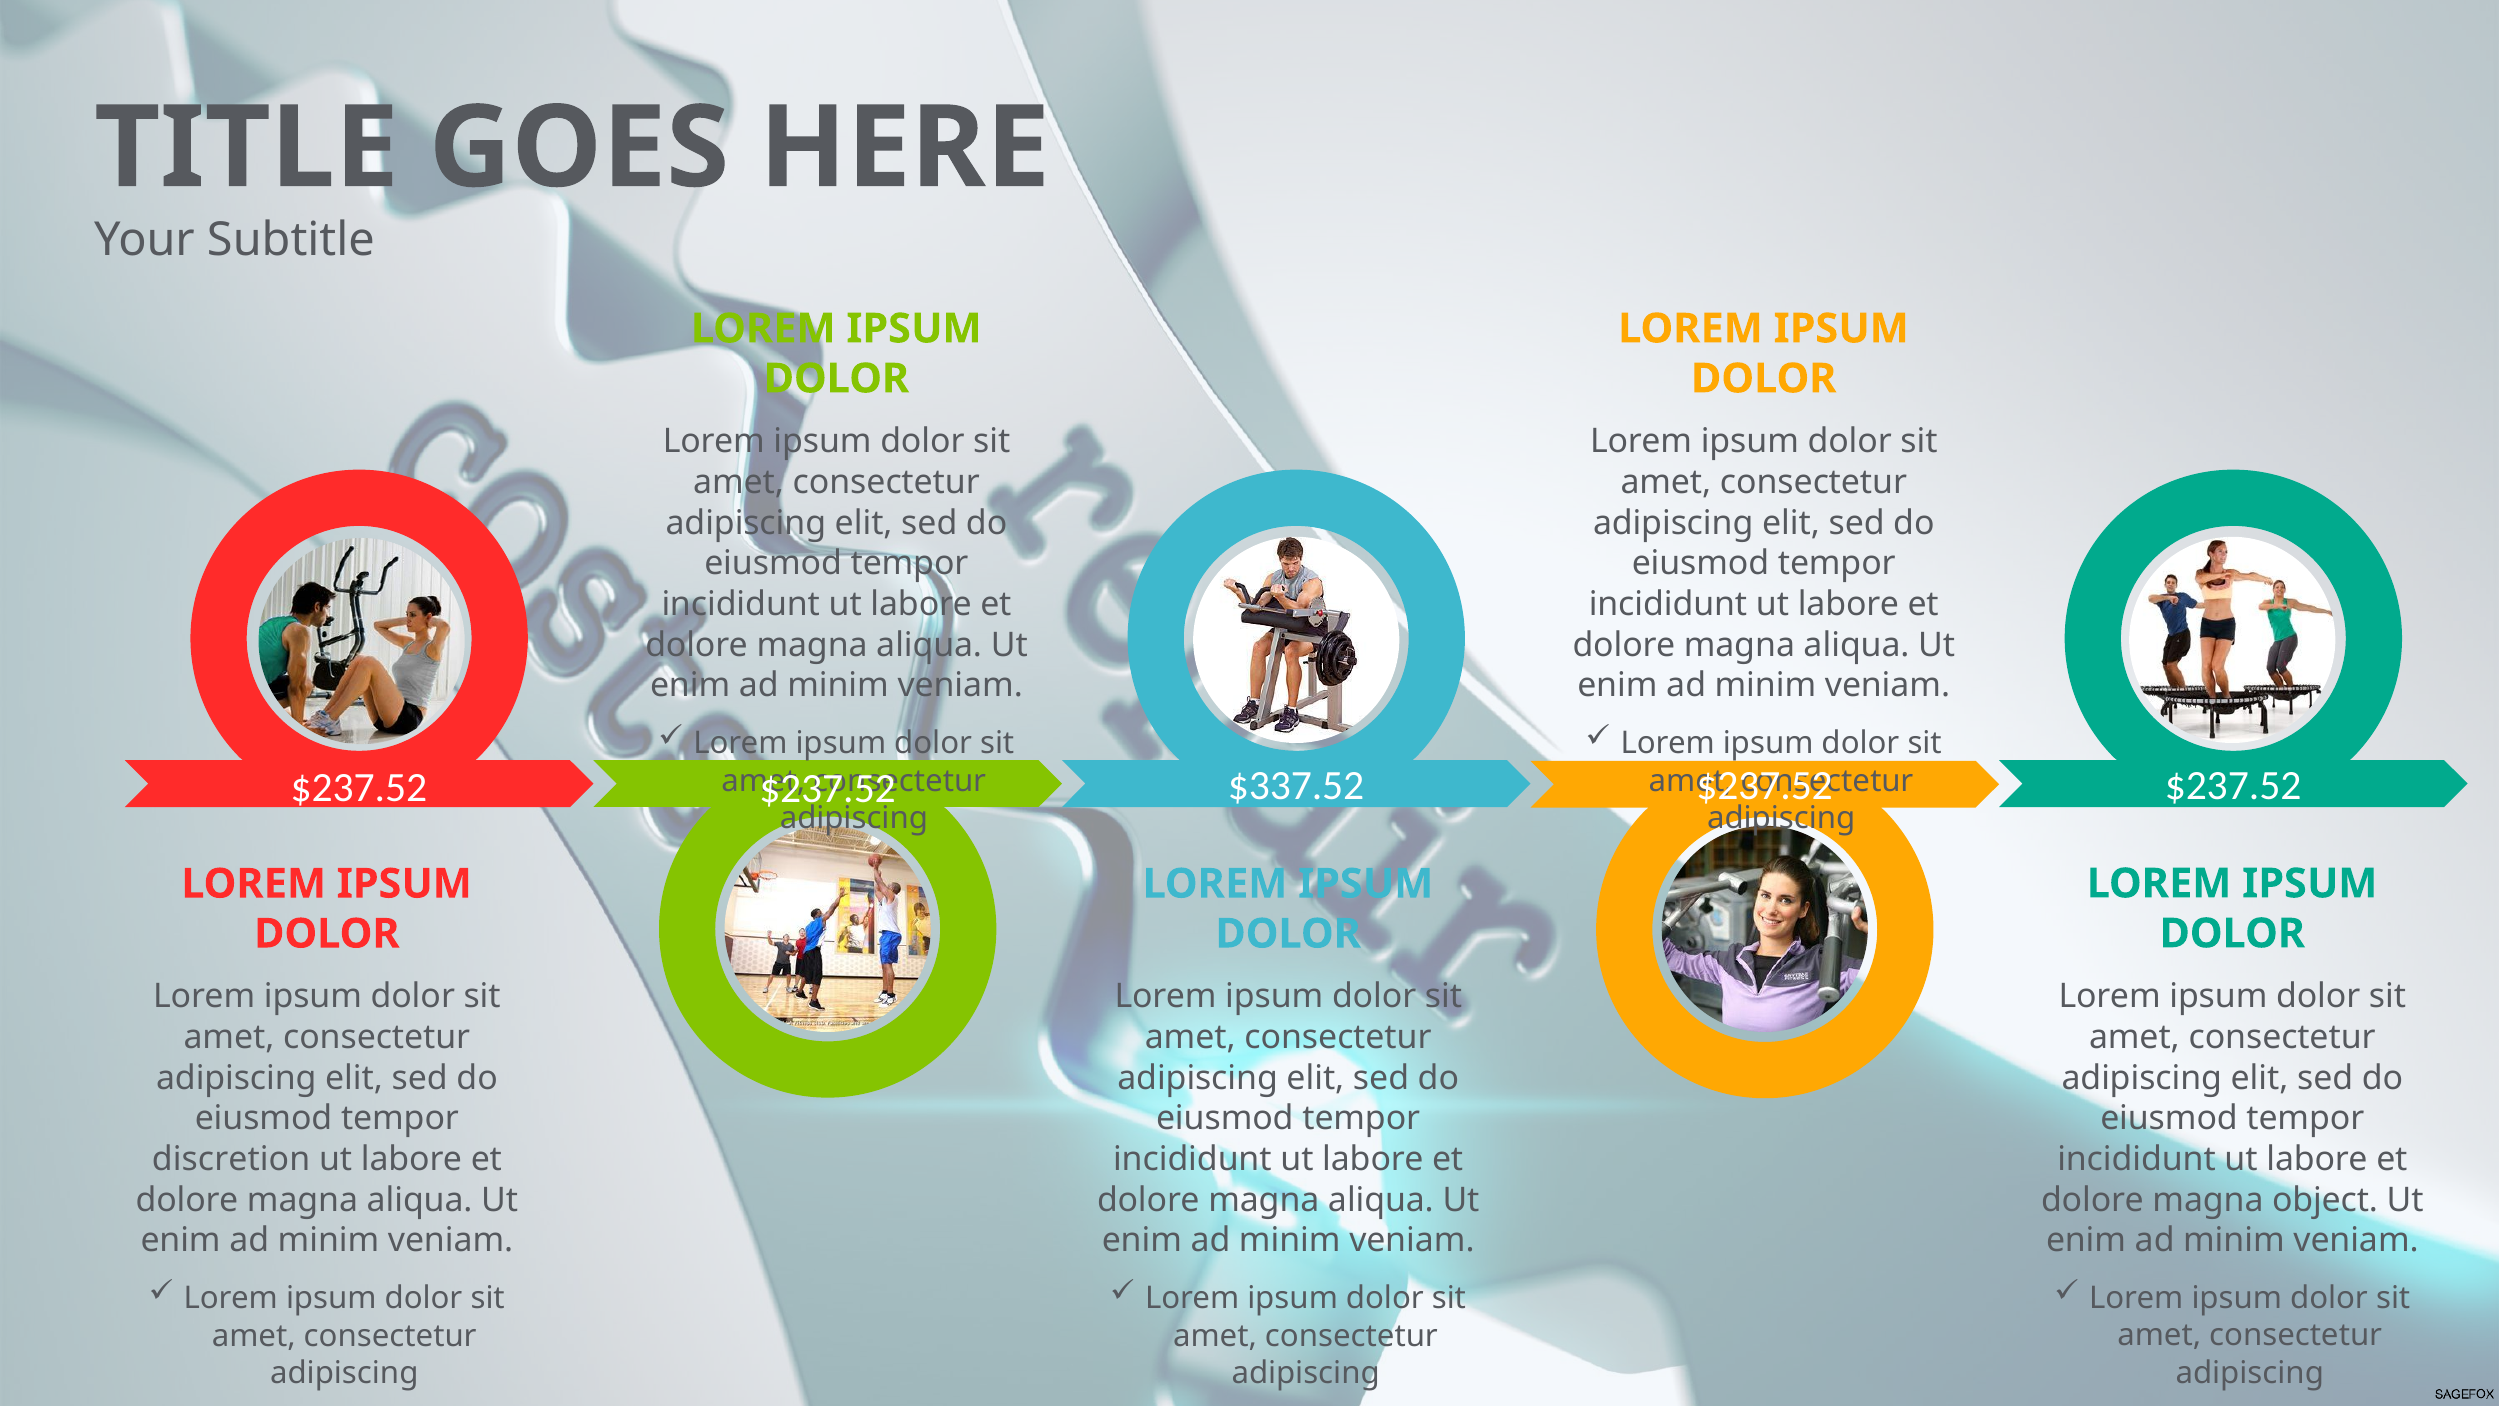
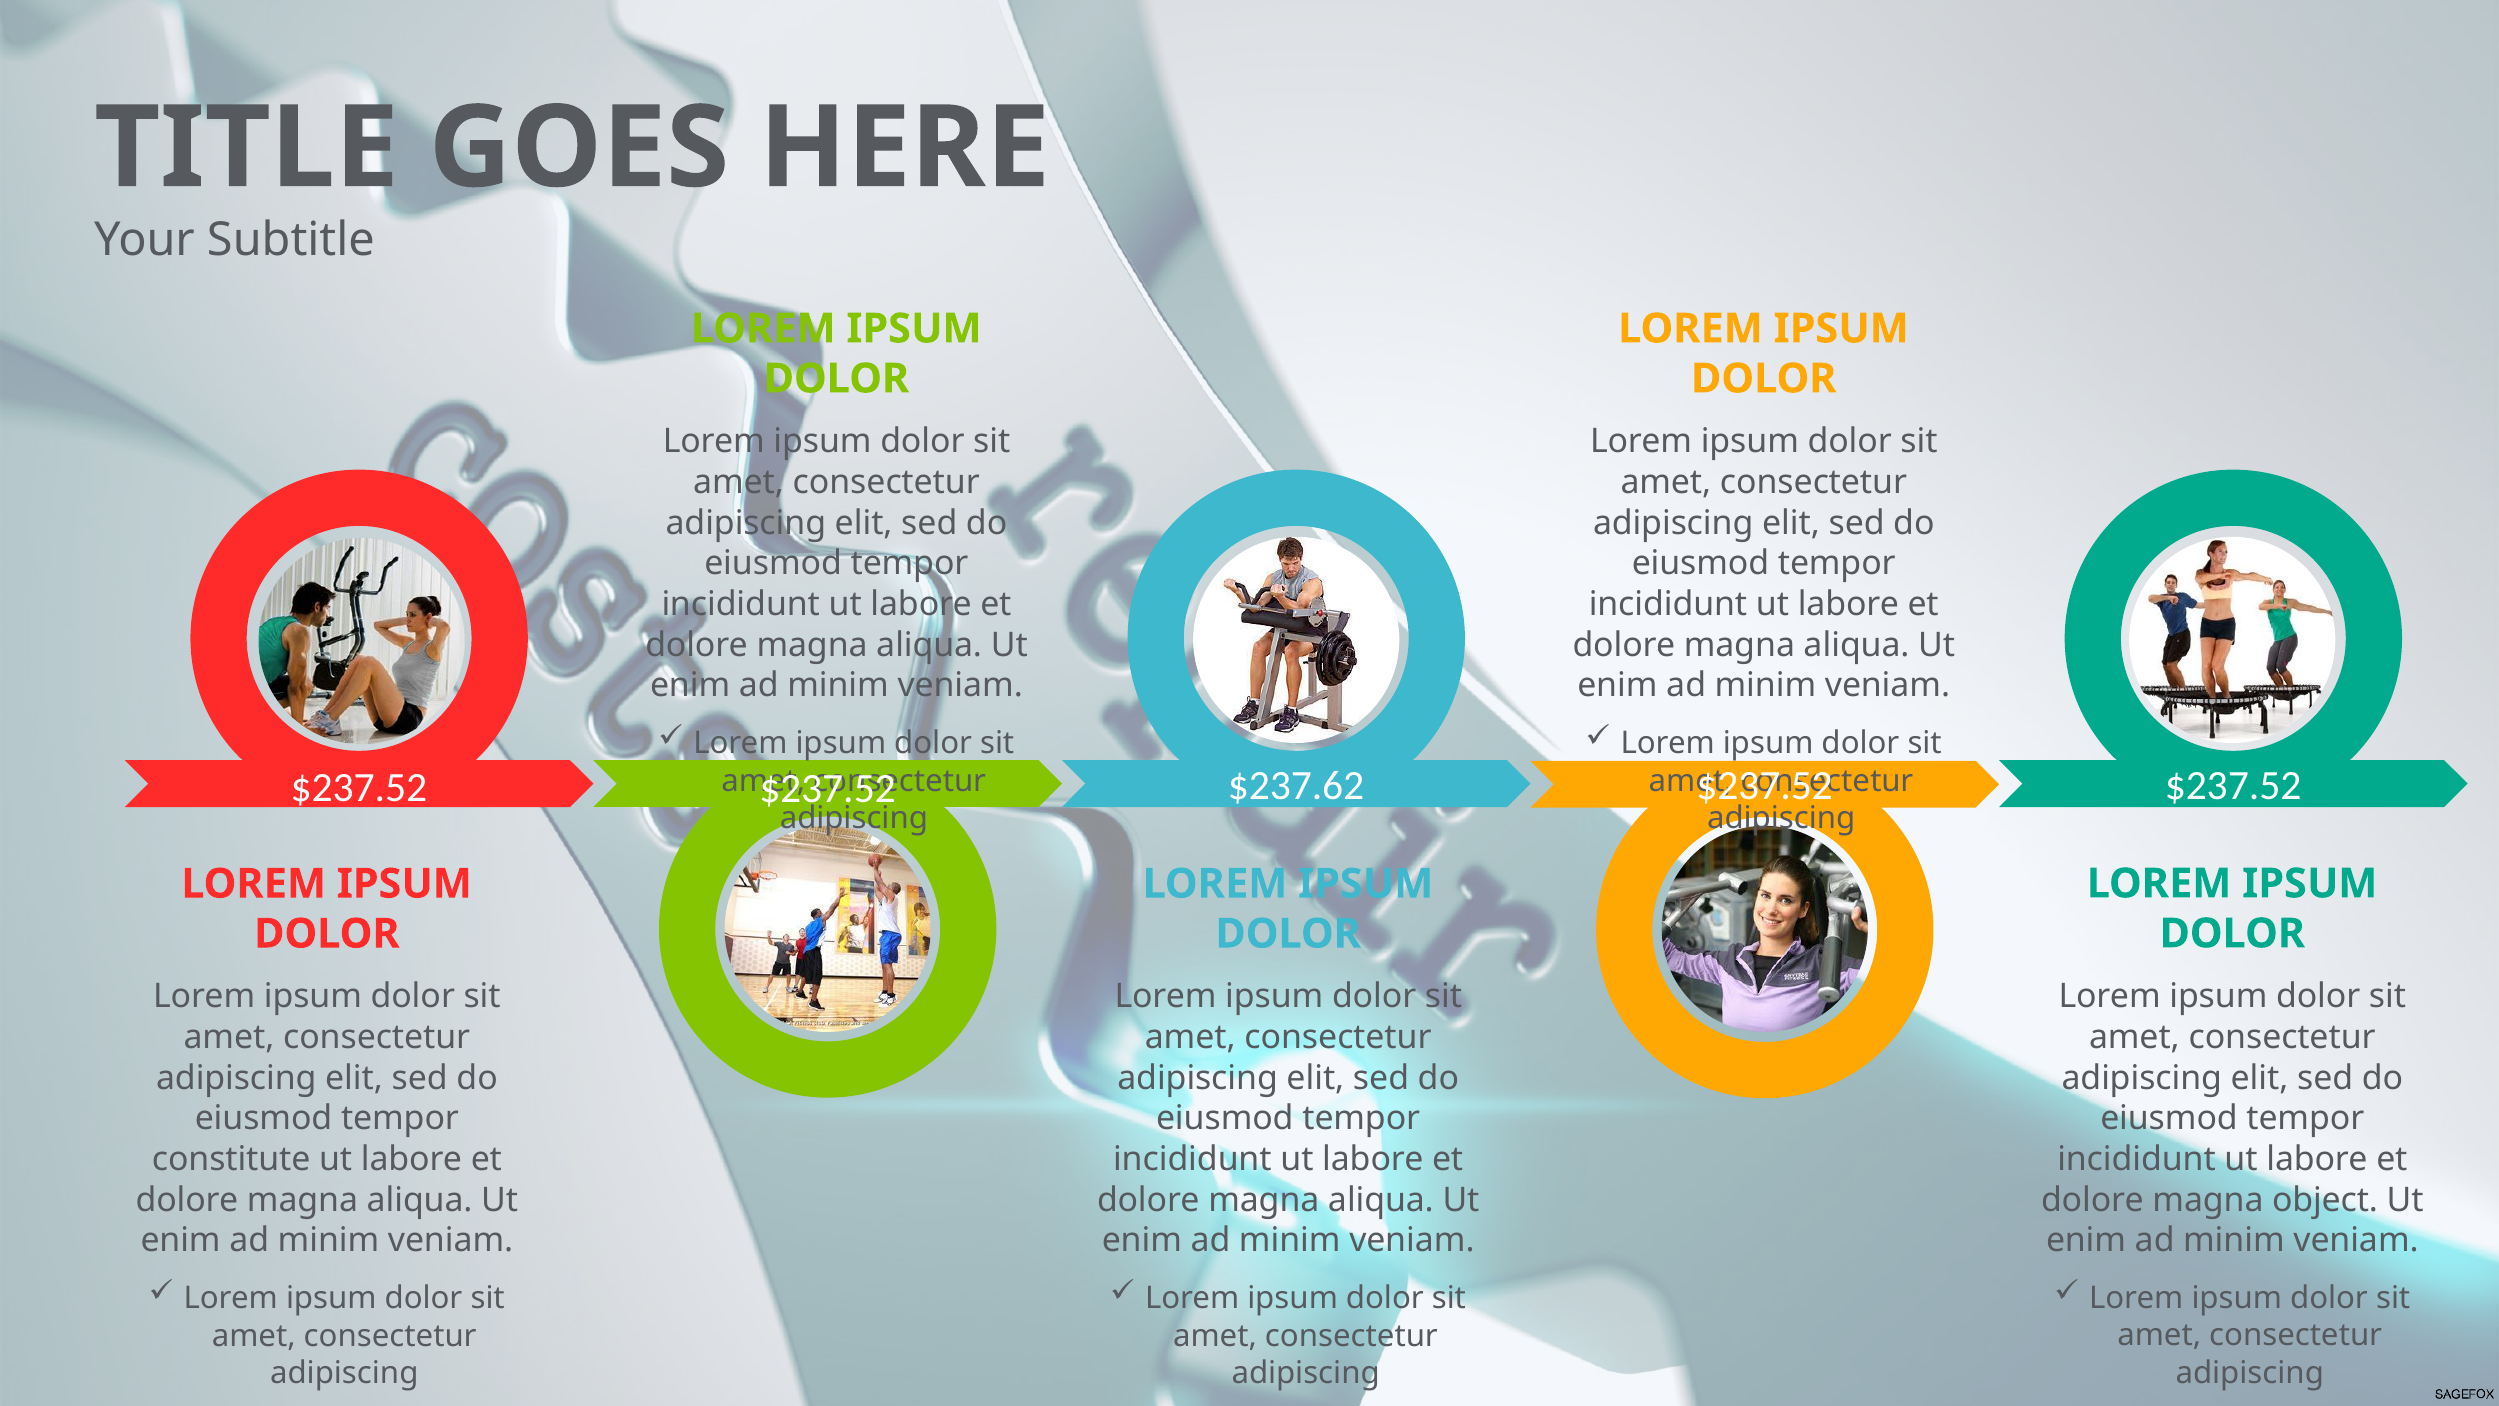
$337.52: $337.52 -> $237.62 (1296, 786)
discretion: discretion -> constitute (231, 1159)
